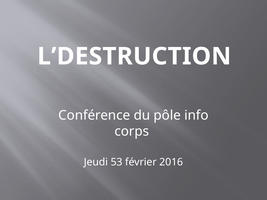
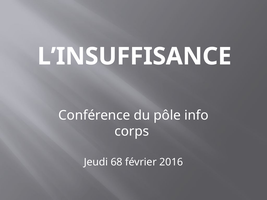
L’DESTRUCTION: L’DESTRUCTION -> L’INSUFFISANCE (134, 56)
53: 53 -> 68 (117, 162)
